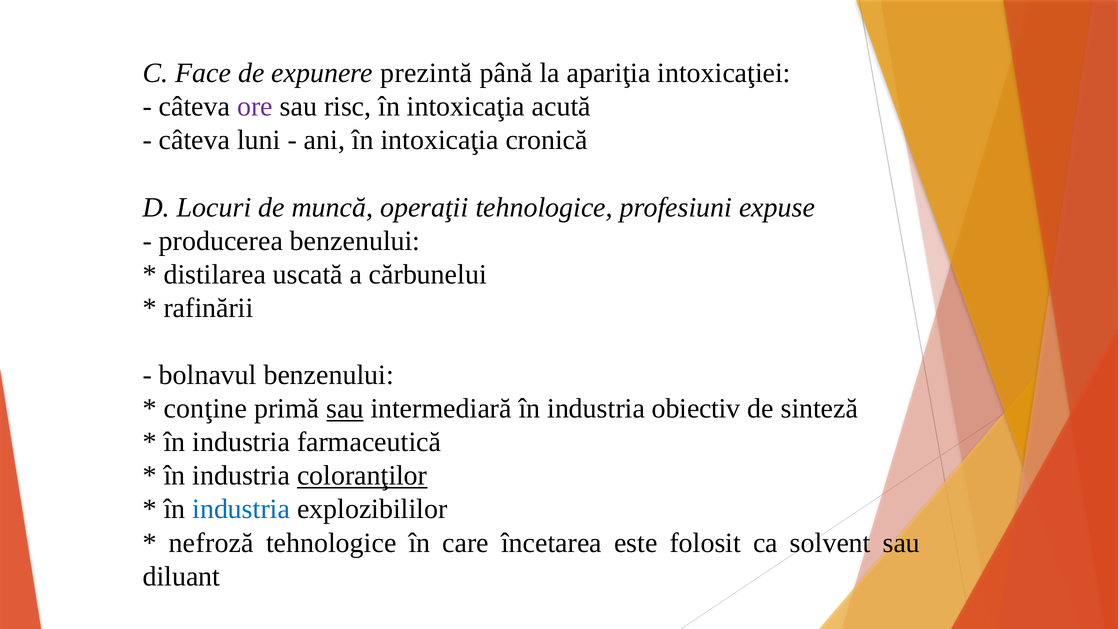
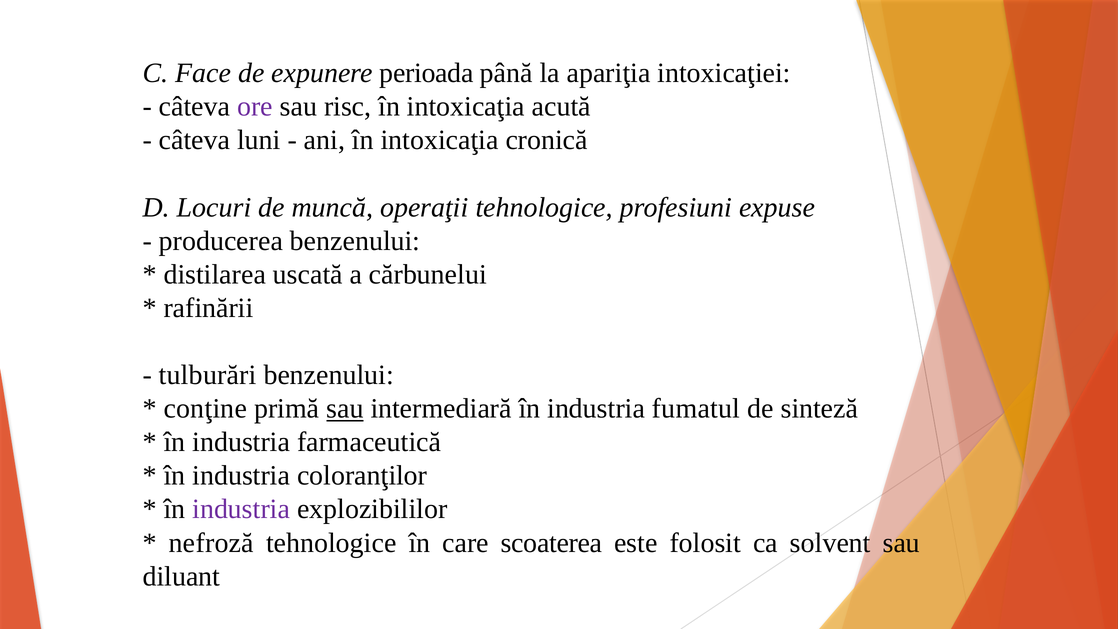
prezintă: prezintă -> perioada (426, 73)
bolnavul: bolnavul -> tulburări (208, 375)
obiectiv: obiectiv -> fumatul (696, 409)
coloranţilor underline: present -> none (362, 476)
industria colour: blue -> purple (241, 509)
încetarea: încetarea -> scoaterea (552, 543)
